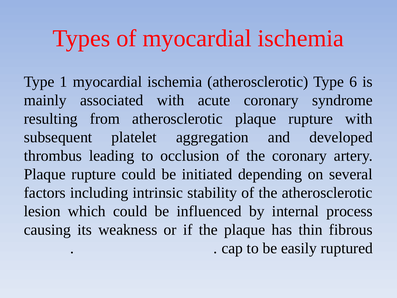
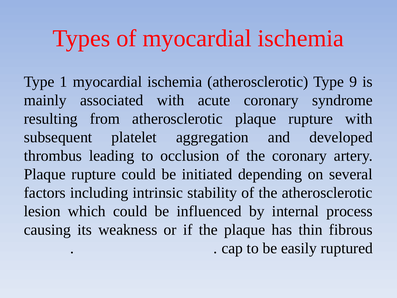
6: 6 -> 9 (353, 82)
